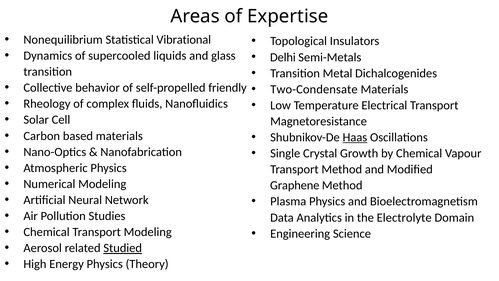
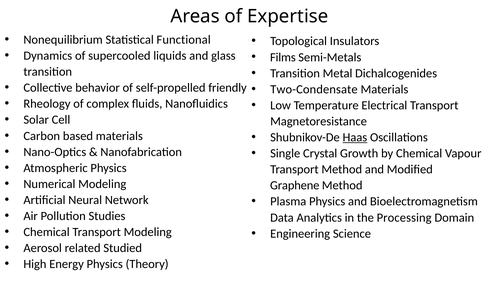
Vibrational: Vibrational -> Functional (184, 40)
Delhi: Delhi -> Films (283, 57)
Electrolyte: Electrolyte -> Processing (404, 217)
Studied underline: present -> none (123, 248)
